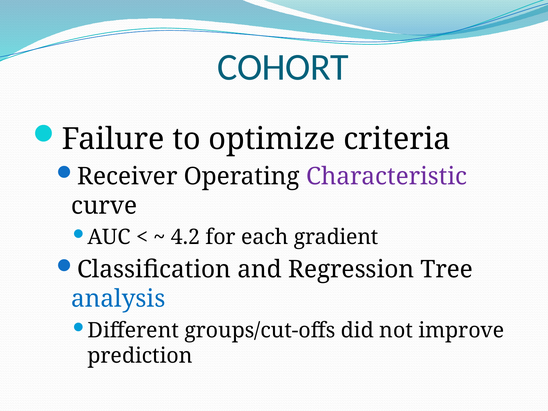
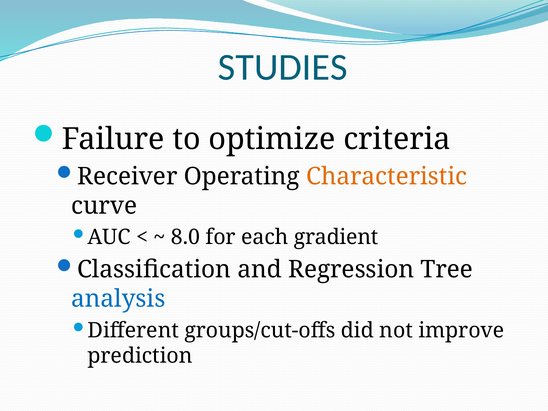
COHORT: COHORT -> STUDIES (283, 67)
Characteristic colour: purple -> orange (387, 176)
4.2: 4.2 -> 8.0 (185, 237)
